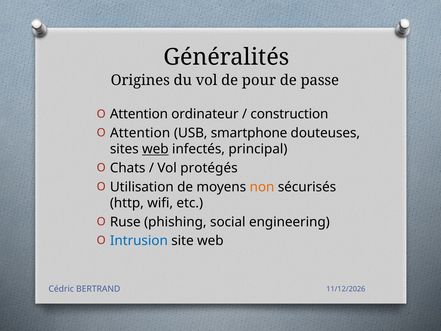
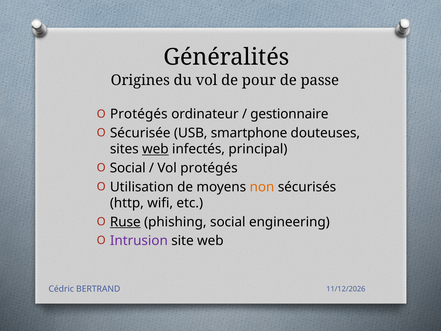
Attention: Attention -> Protégés (139, 114)
construction: construction -> gestionnaire (289, 114)
Attention: Attention -> Sécurisée (140, 133)
Chats: Chats -> Social (128, 168)
Ruse underline: none -> present (125, 222)
Intrusion colour: blue -> purple (139, 241)
